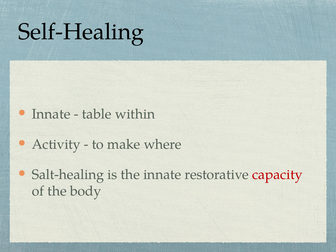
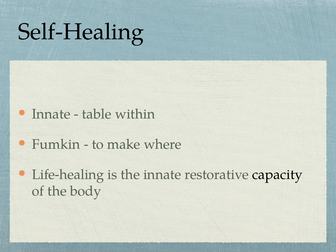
Activity: Activity -> Fumkin (56, 144)
Salt-healing: Salt-healing -> Life-healing (68, 175)
capacity colour: red -> black (277, 175)
